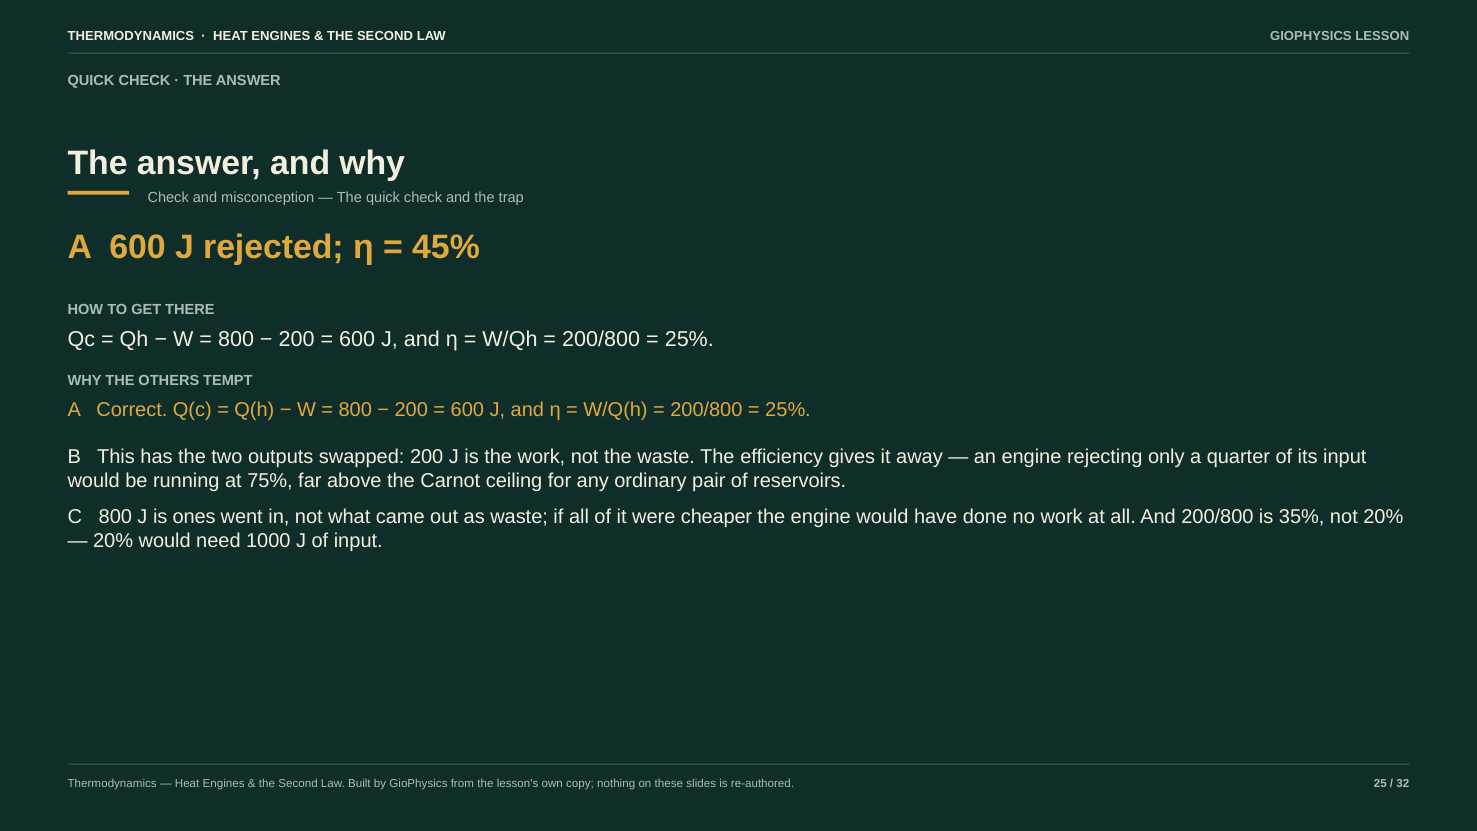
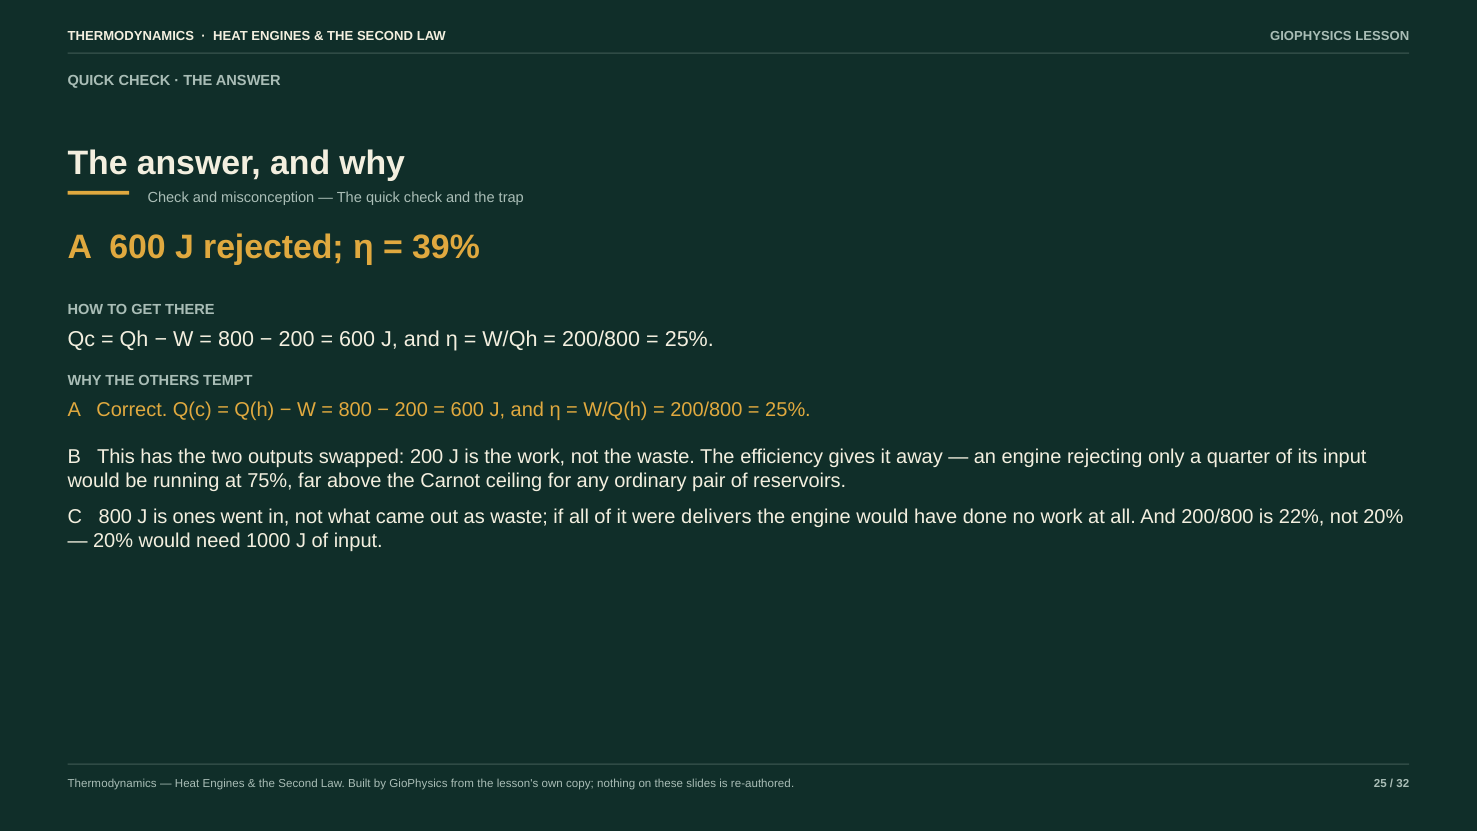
45%: 45% -> 39% (446, 247)
cheaper: cheaper -> delivers (716, 517)
35%: 35% -> 22% (1302, 517)
